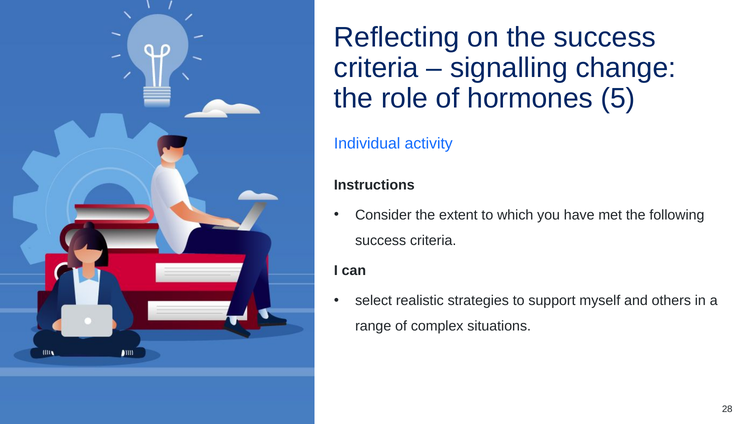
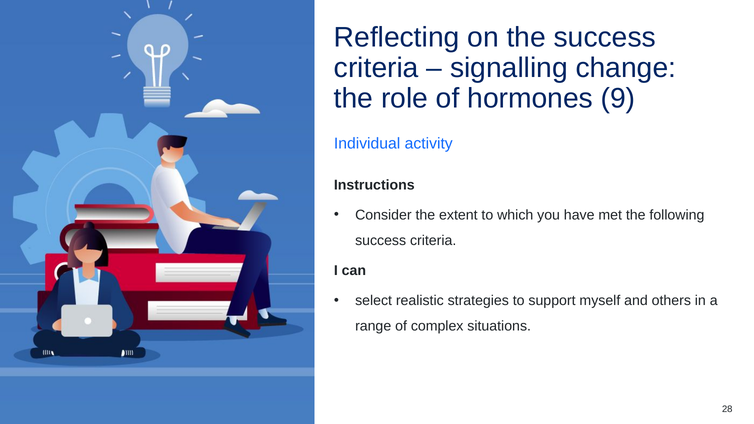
5: 5 -> 9 (618, 98)
